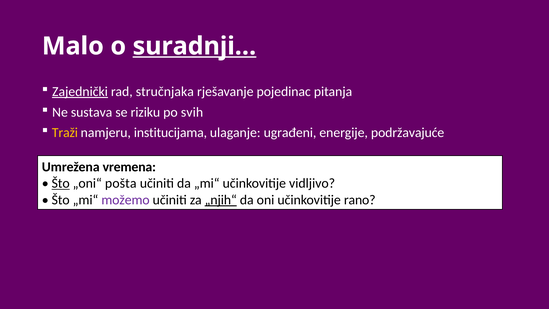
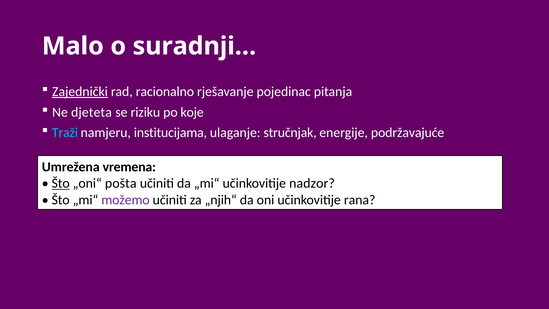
suradnji… underline: present -> none (194, 46)
stručnjaka: stručnjaka -> racionalno (165, 92)
sustava: sustava -> djeteta (92, 112)
svih: svih -> koje (192, 112)
Traži colour: yellow -> light blue (65, 133)
ugrađeni: ugrađeni -> stručnjak (290, 133)
vidljivo: vidljivo -> nadzor (312, 183)
„njih“ underline: present -> none (221, 200)
rano: rano -> rana (360, 200)
